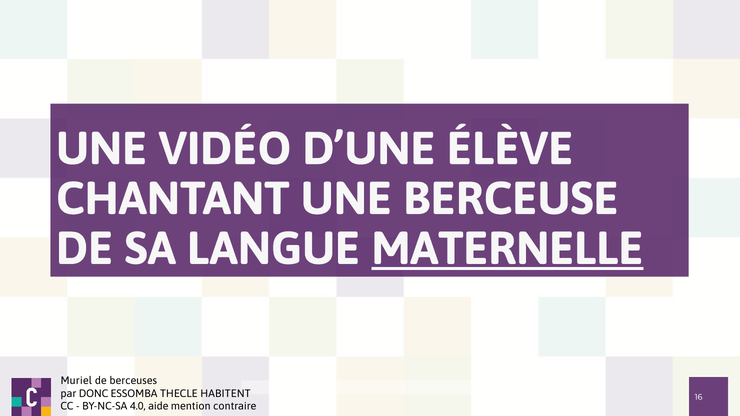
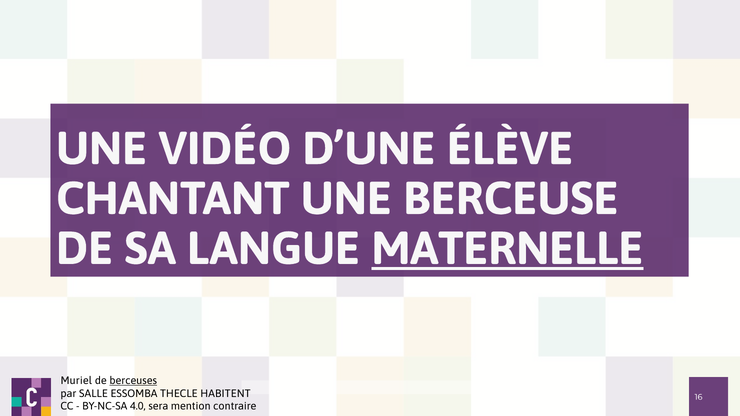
berceuses underline: none -> present (133, 381)
DONC: DONC -> SALLE (93, 394)
aide: aide -> sera (158, 407)
